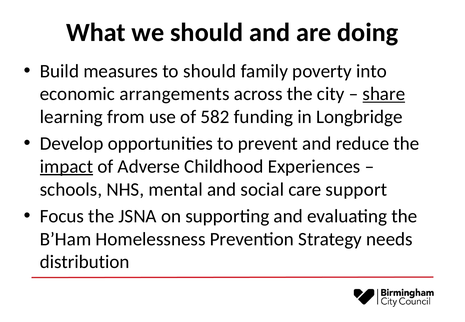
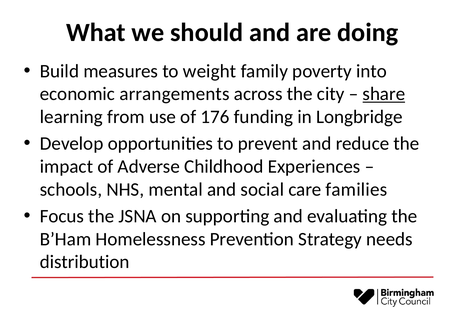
to should: should -> weight (210, 71)
582: 582 -> 176 (215, 117)
impact underline: present -> none (66, 166)
support: support -> families (356, 189)
